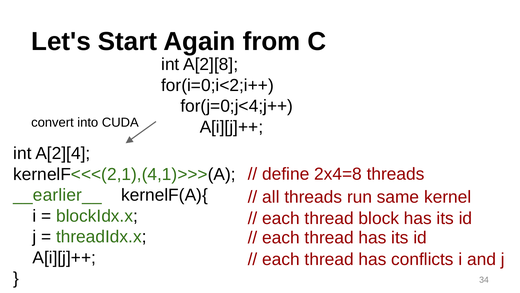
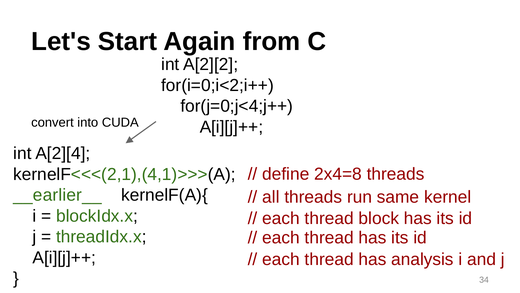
A[2][8: A[2][8 -> A[2][2 (211, 64)
conflicts: conflicts -> analysis (422, 259)
